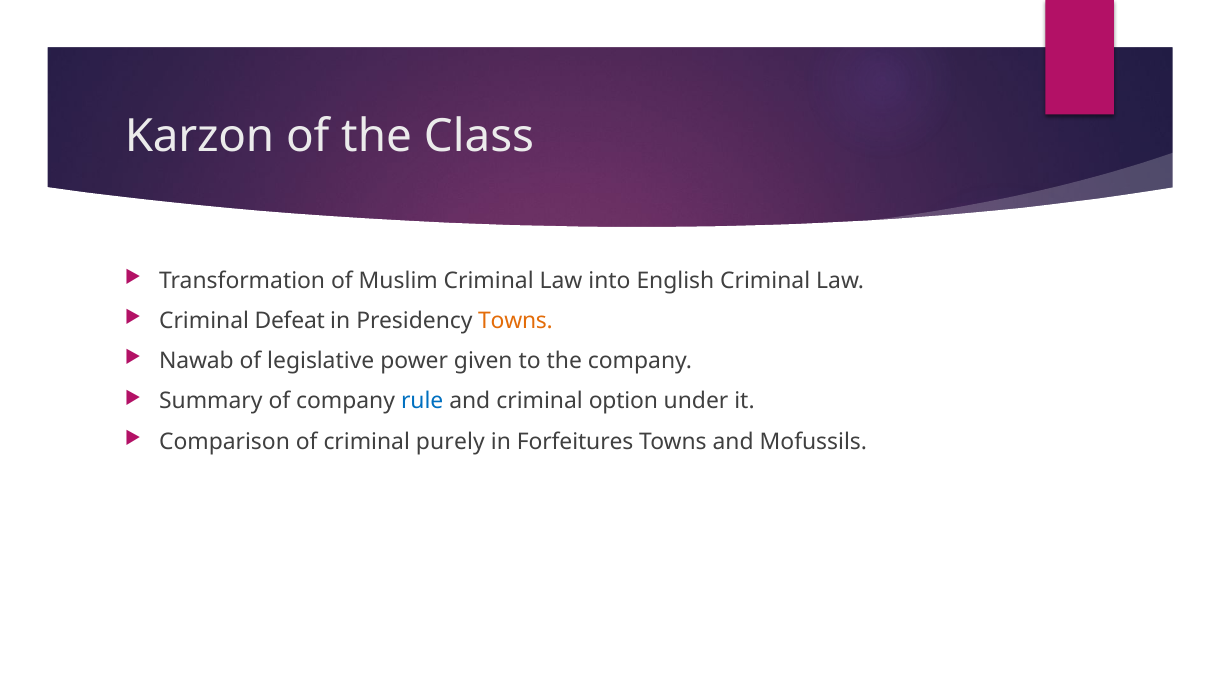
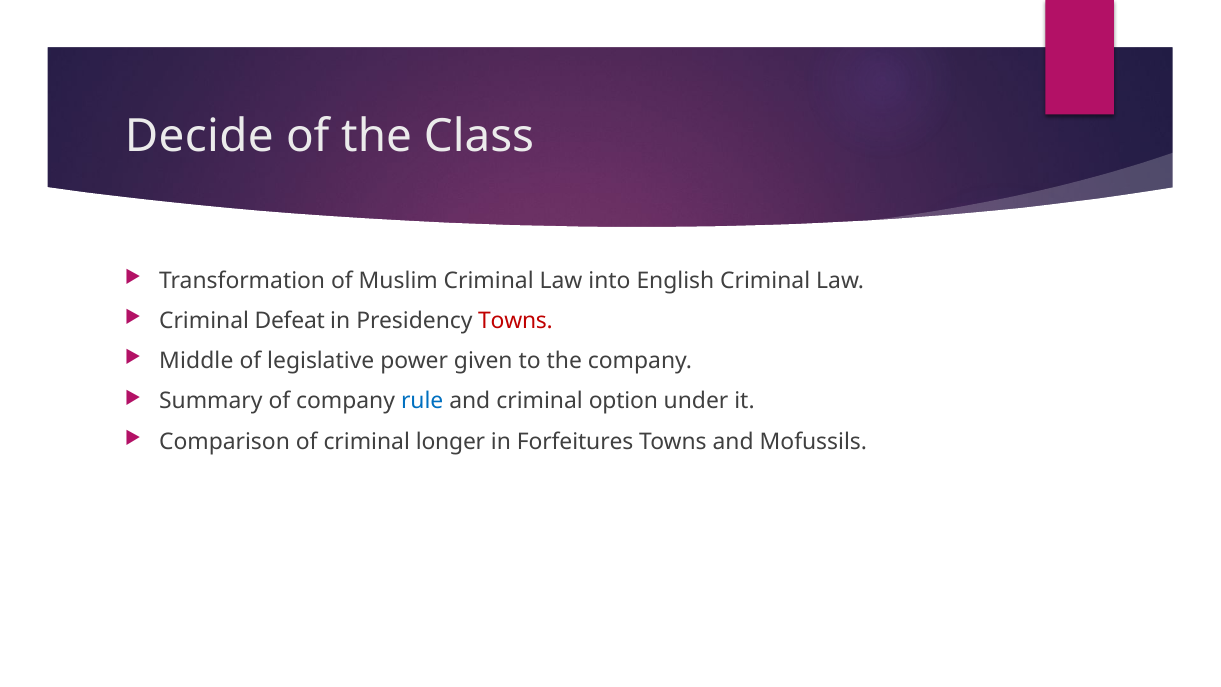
Karzon: Karzon -> Decide (199, 136)
Towns colour: orange -> red (516, 321)
Nawab: Nawab -> Middle (196, 361)
purely: purely -> longer (451, 441)
